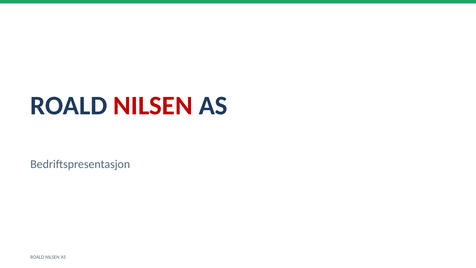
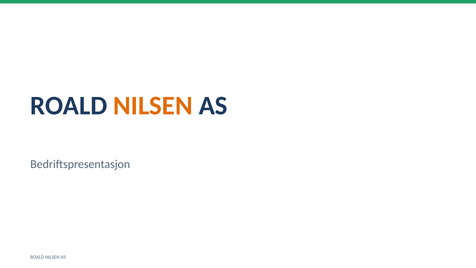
NILSEN colour: red -> orange (153, 106)
